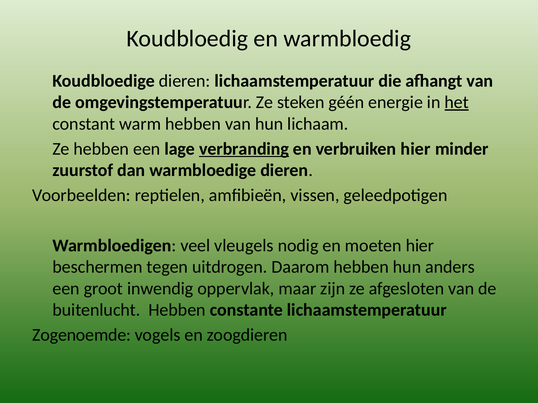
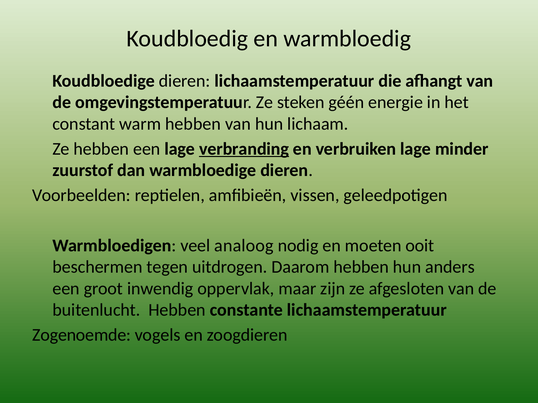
het underline: present -> none (457, 102)
verbruiken hier: hier -> lage (416, 149)
vleugels: vleugels -> analoog (244, 246)
moeten hier: hier -> ooit (420, 246)
